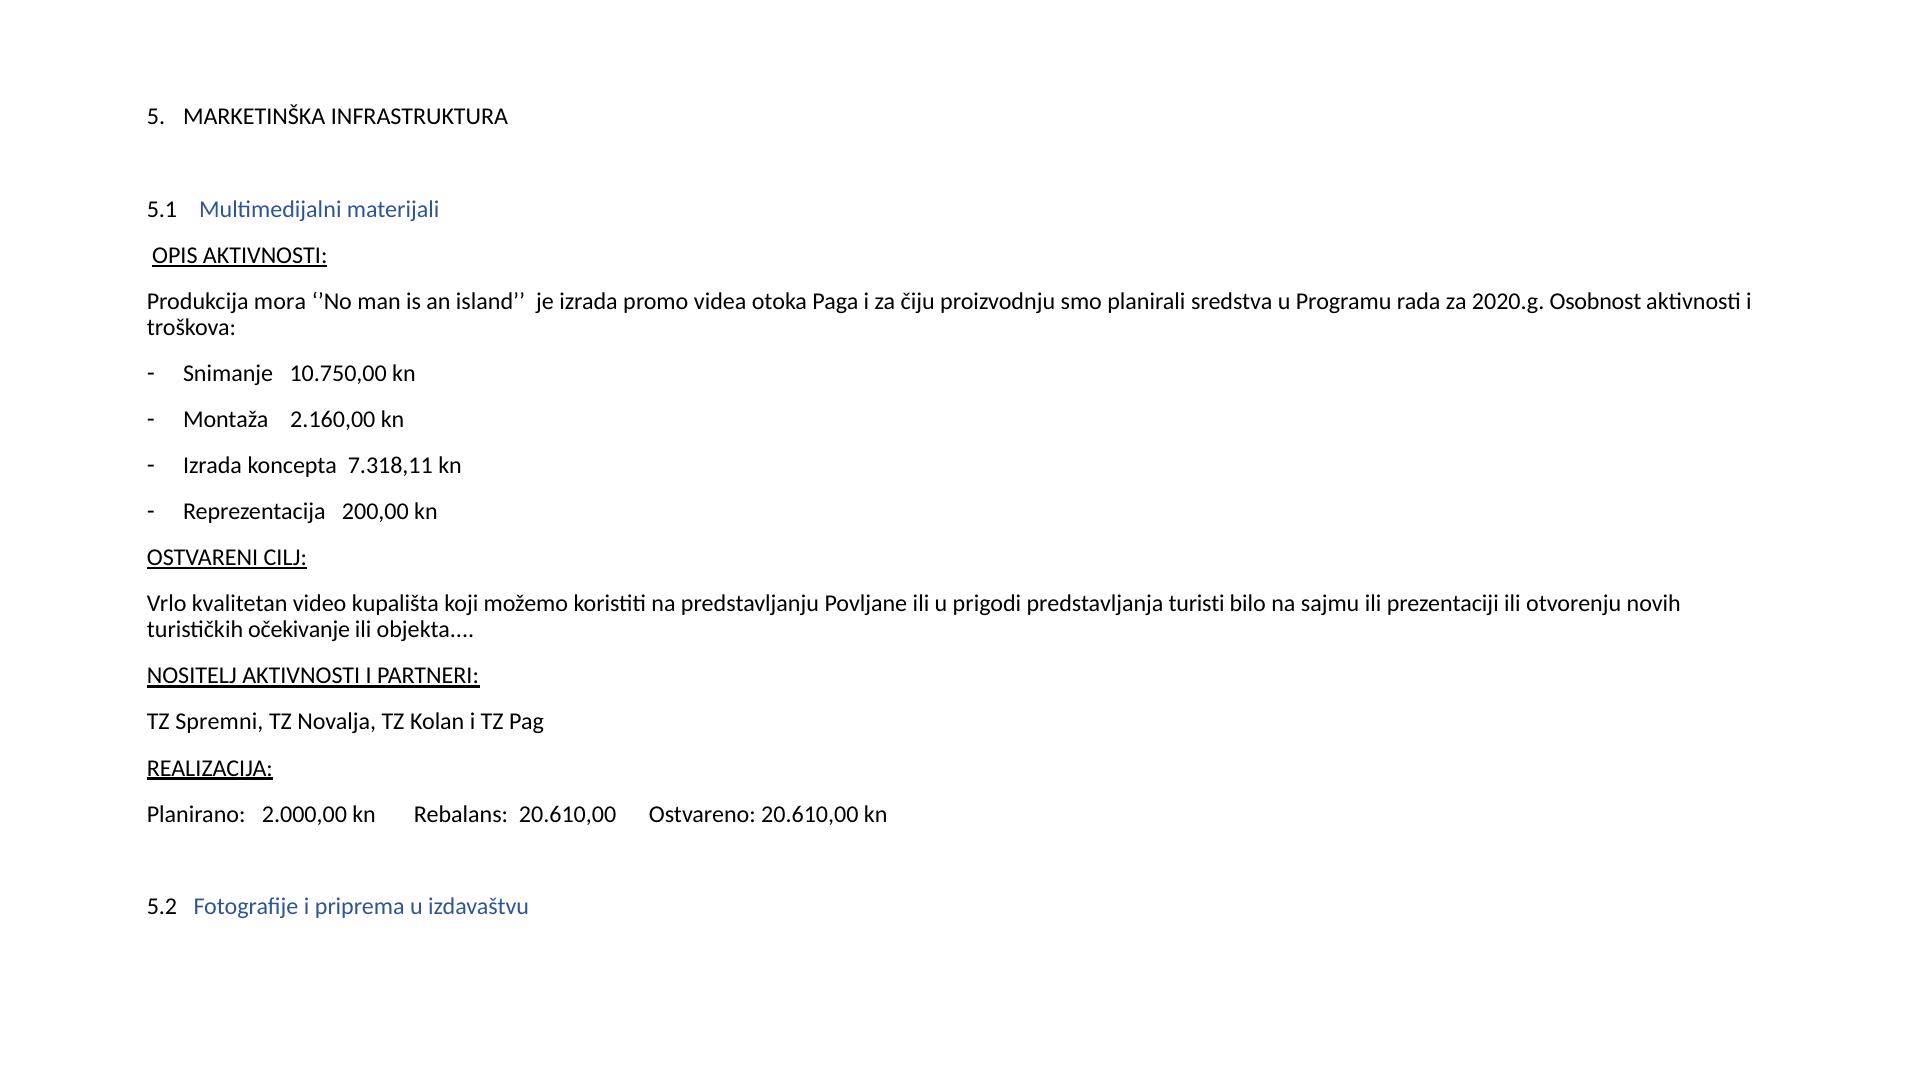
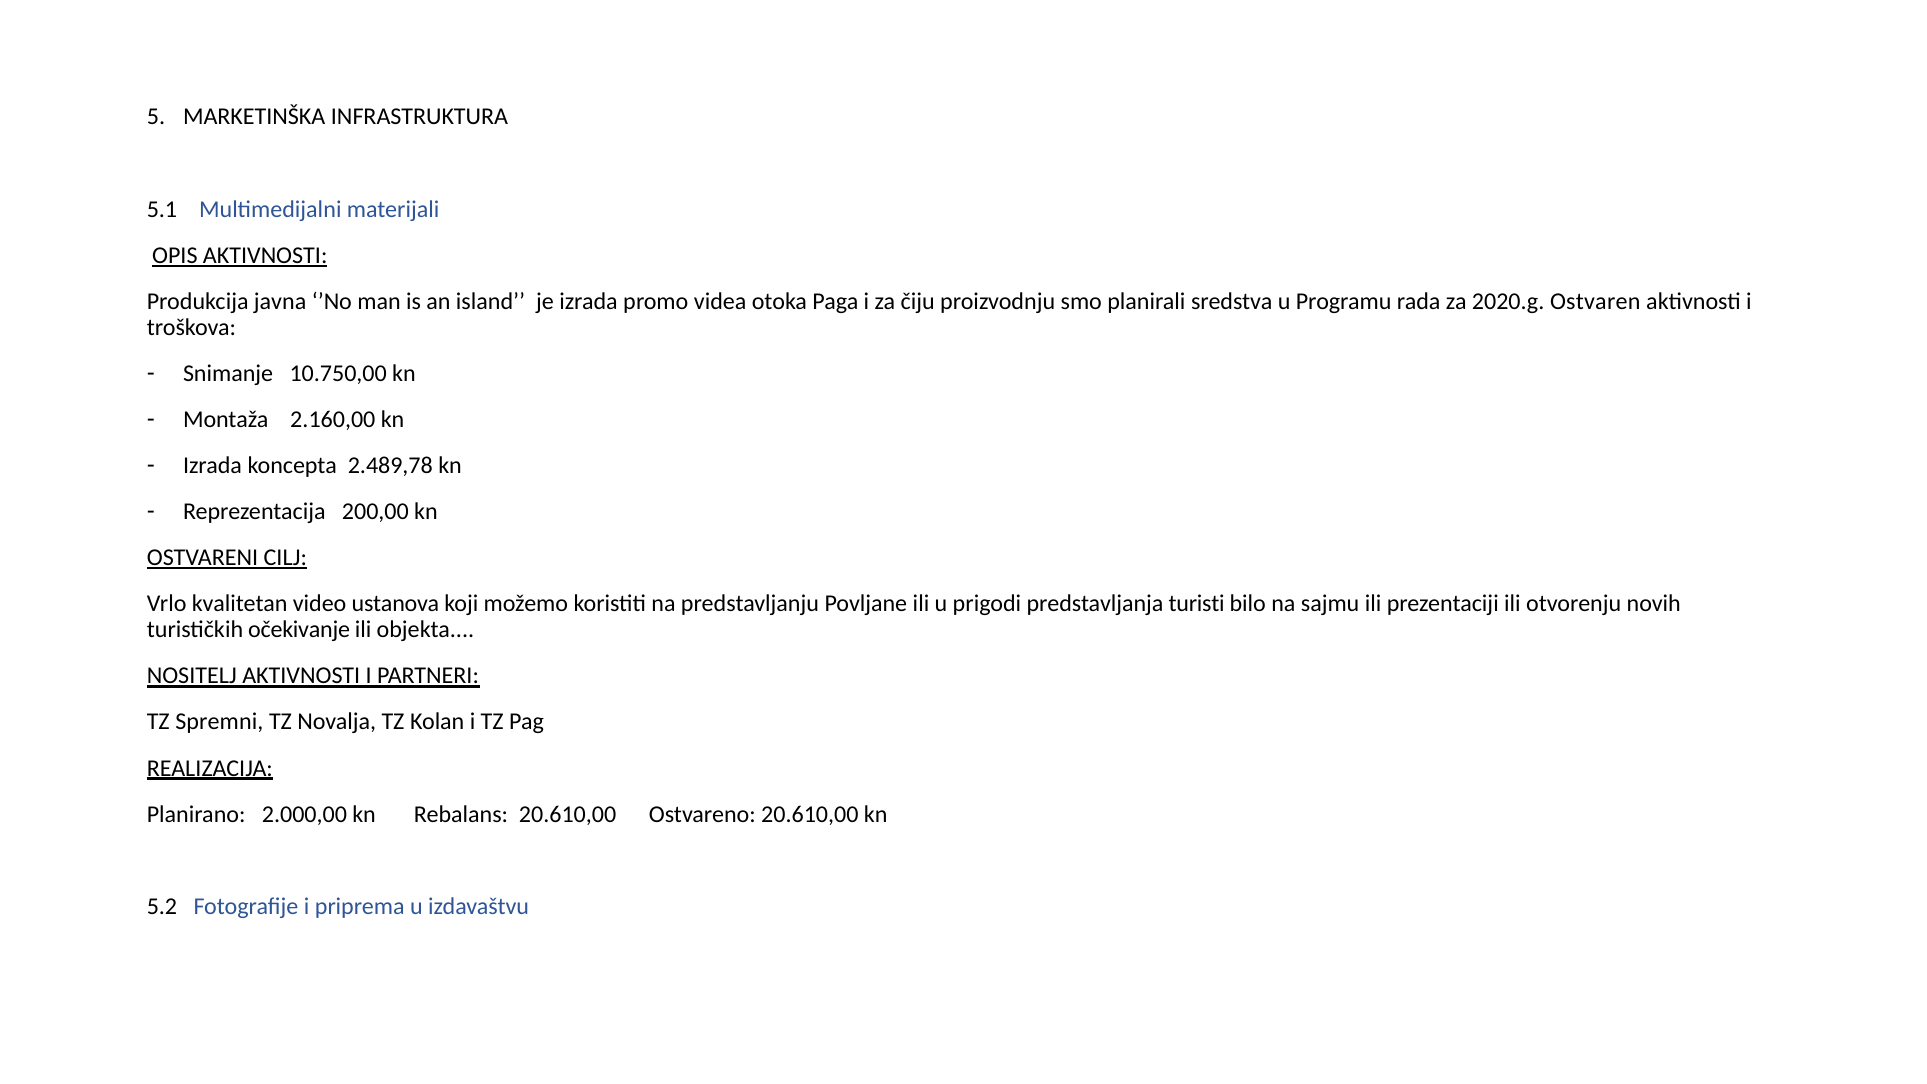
mora: mora -> javna (280, 301)
Osobnost: Osobnost -> Ostvaren (1595, 301)
7.318,11: 7.318,11 -> 2.489,78 (390, 466)
kupališta: kupališta -> ustanova (395, 604)
